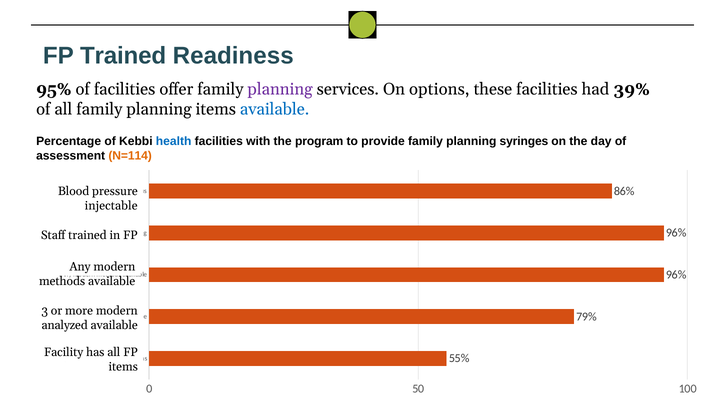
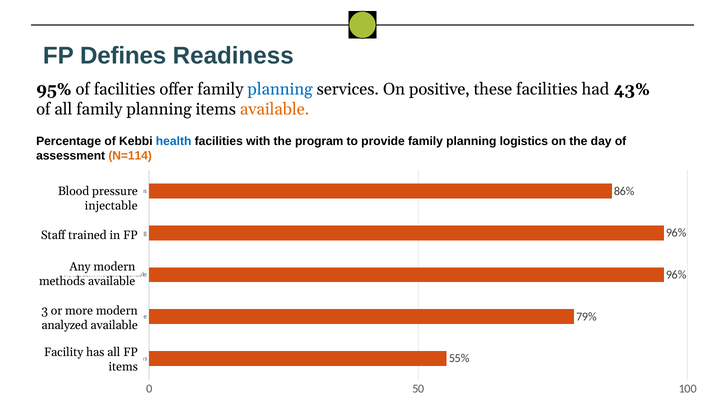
FP Trained: Trained -> Defines (123, 56)
planning colour: purple -> blue (280, 89)
options: options -> positive (439, 89)
39%: 39% -> 43% (632, 89)
available colour: blue -> orange (275, 109)
syringes: syringes -> logistics (524, 141)
